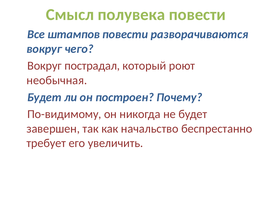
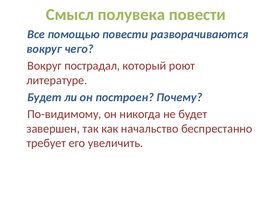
штампов: штампов -> помощью (74, 34)
необычная: необычная -> литературе (57, 80)
